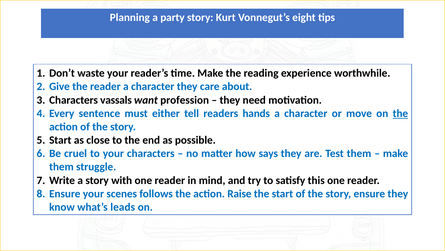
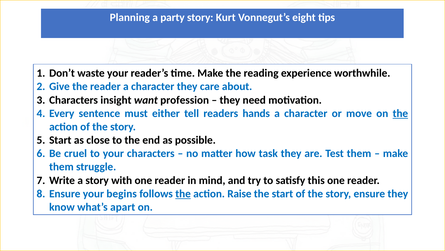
vassals: vassals -> insight (116, 100)
says: says -> task (268, 153)
scenes: scenes -> begins (122, 193)
the underline: none -> present (183, 193)
leads: leads -> apart (123, 207)
